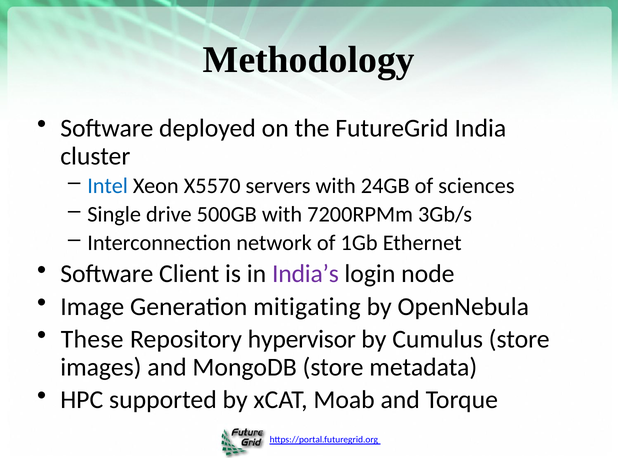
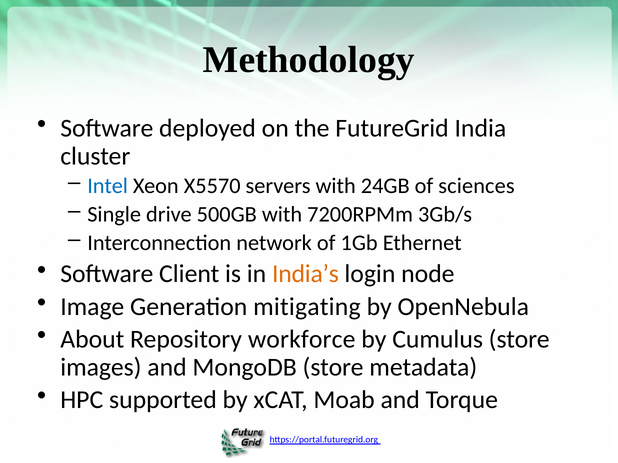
India’s colour: purple -> orange (305, 274)
These: These -> About (92, 340)
hypervisor: hypervisor -> workforce (302, 340)
